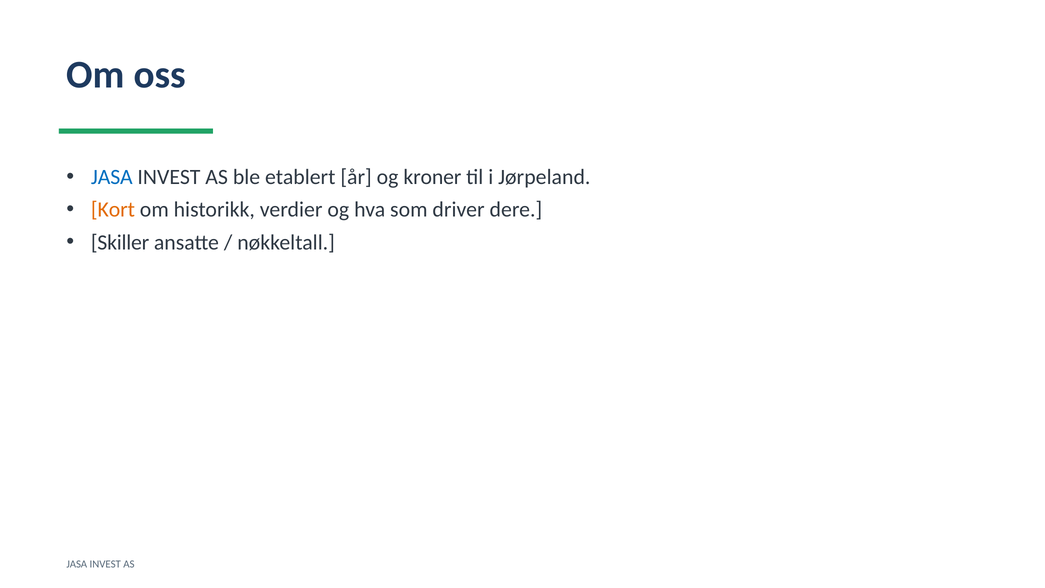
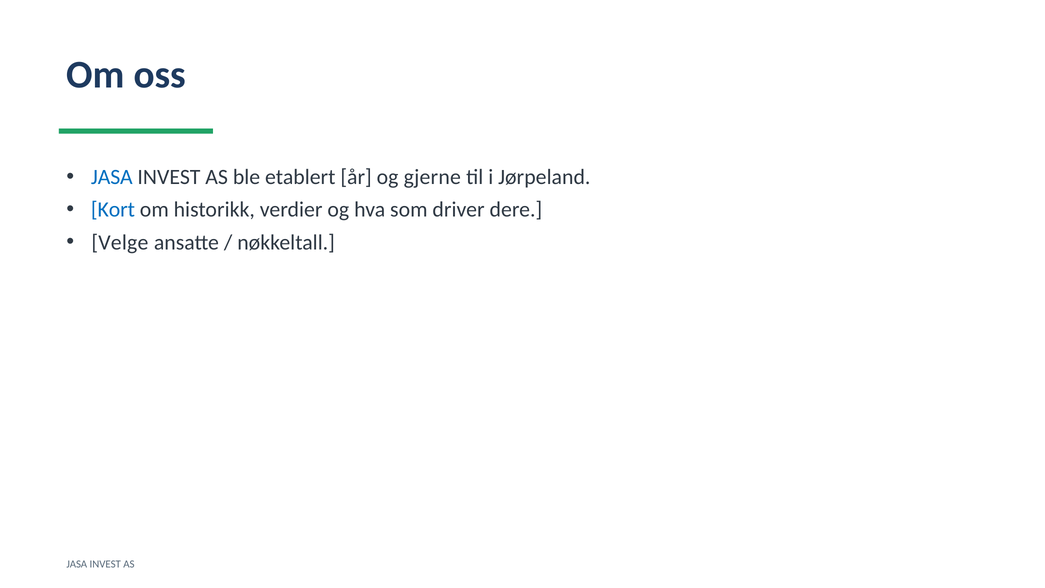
kroner: kroner -> gjerne (432, 177)
Kort colour: orange -> blue (113, 210)
Skiller: Skiller -> Velge (120, 242)
